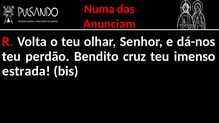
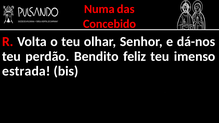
Anunciam: Anunciam -> Concebido (110, 24)
cruz: cruz -> feliz (135, 56)
